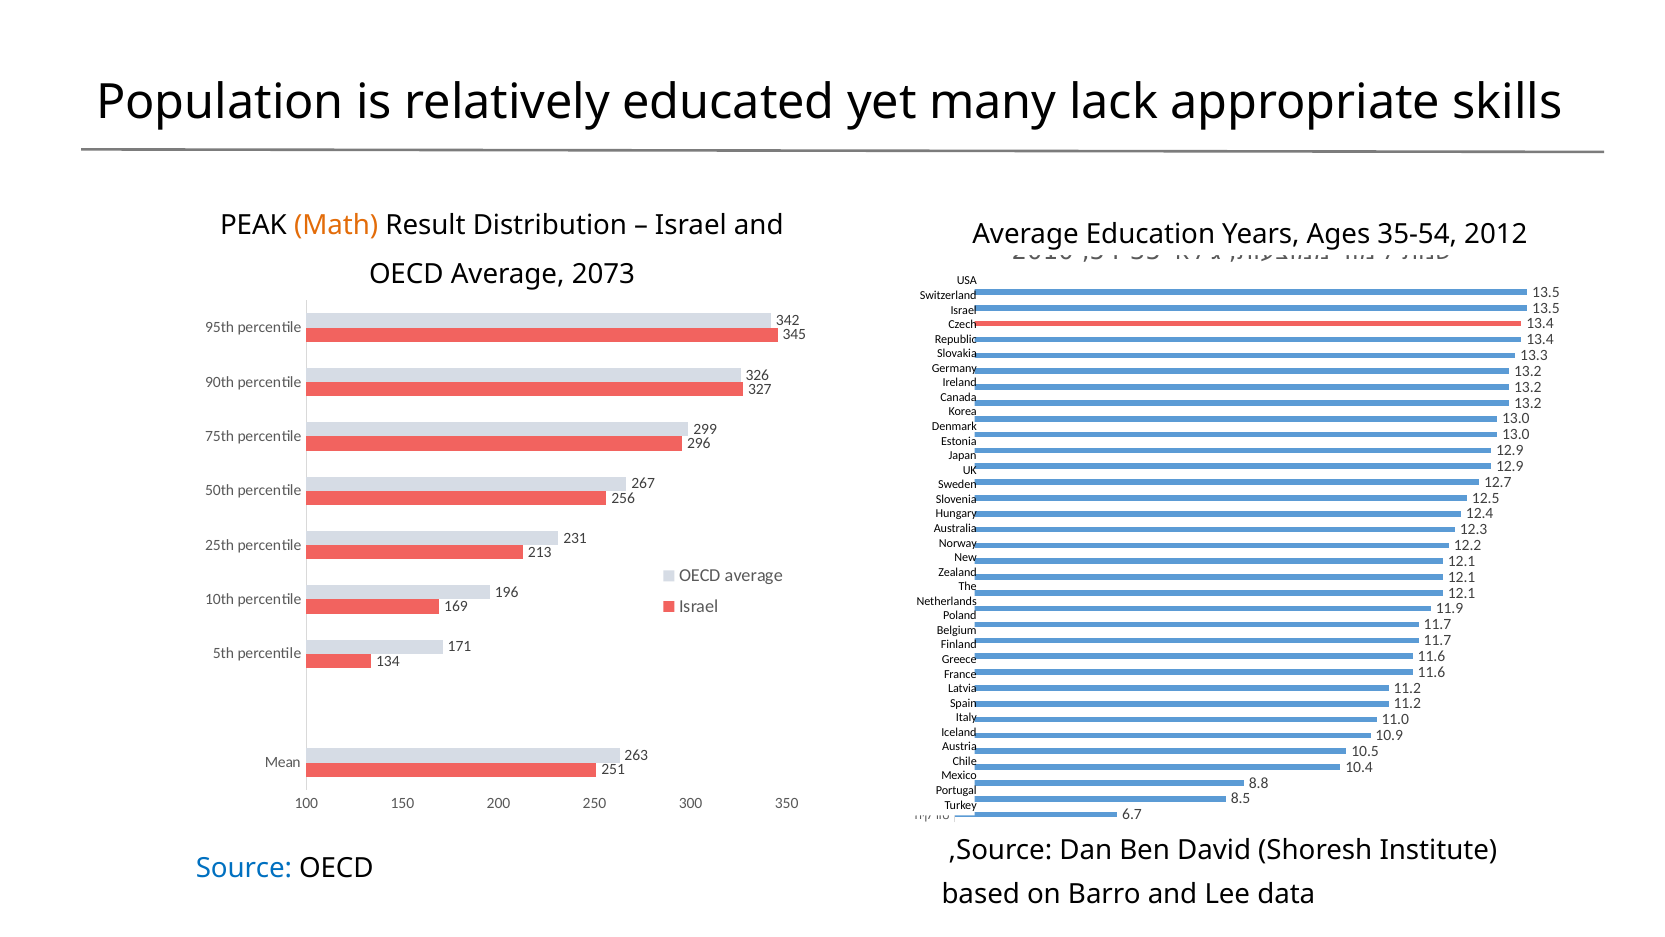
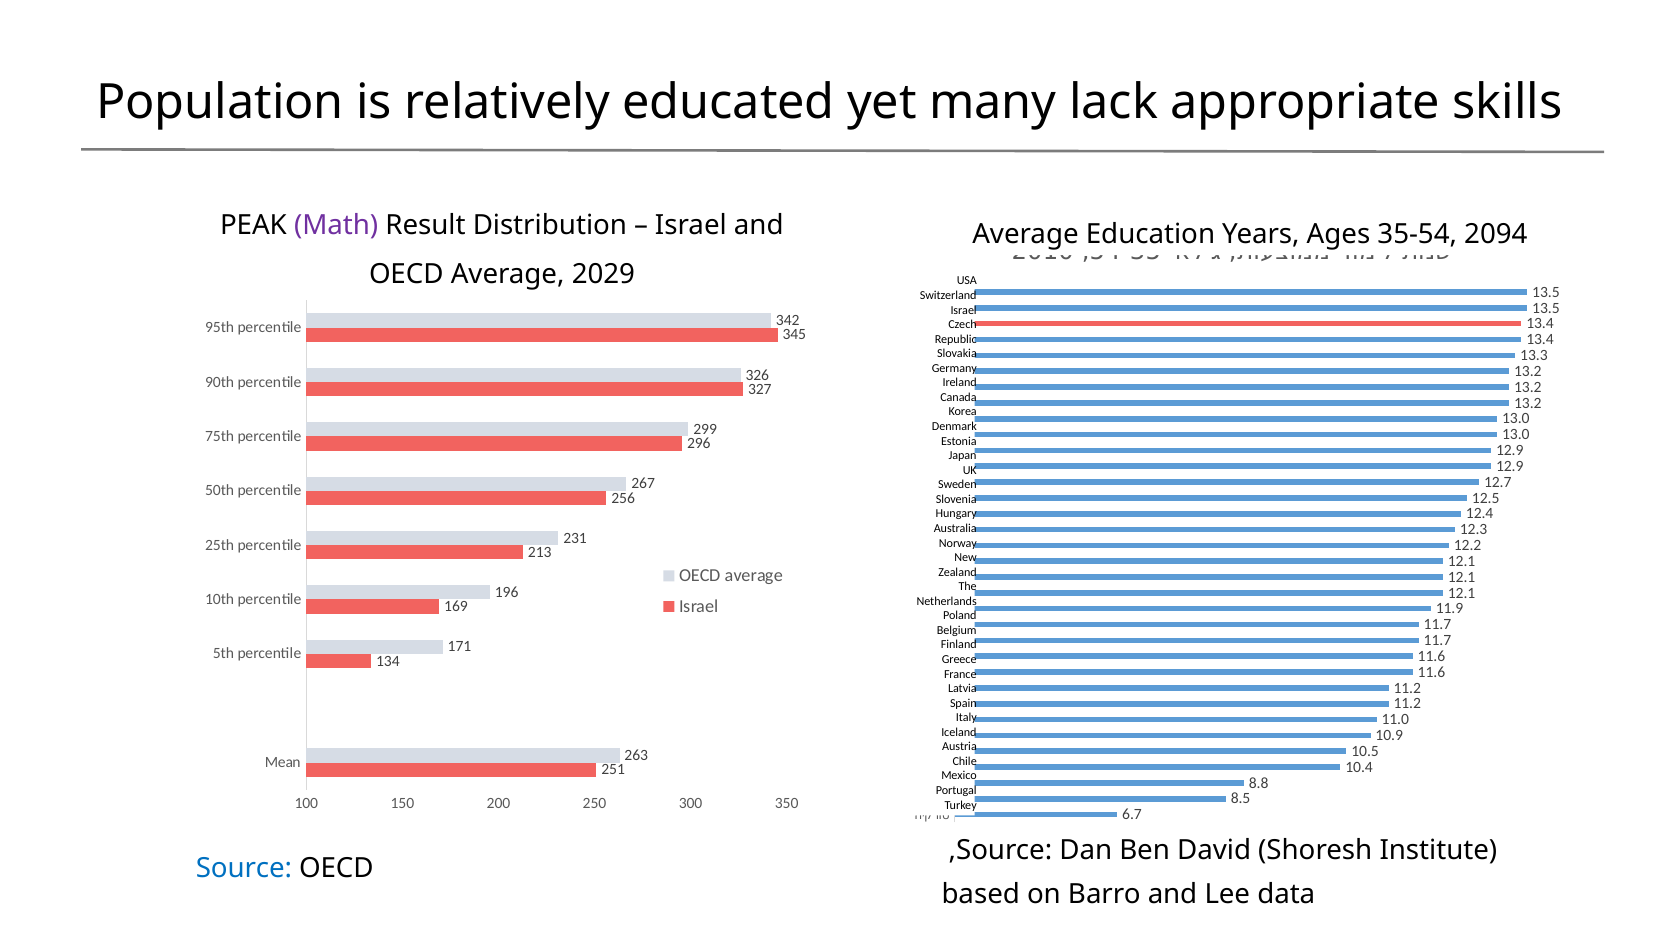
Math colour: orange -> purple (336, 225)
2012: 2012 -> 2094 (1496, 234)
2073: 2073 -> 2029 (603, 275)
